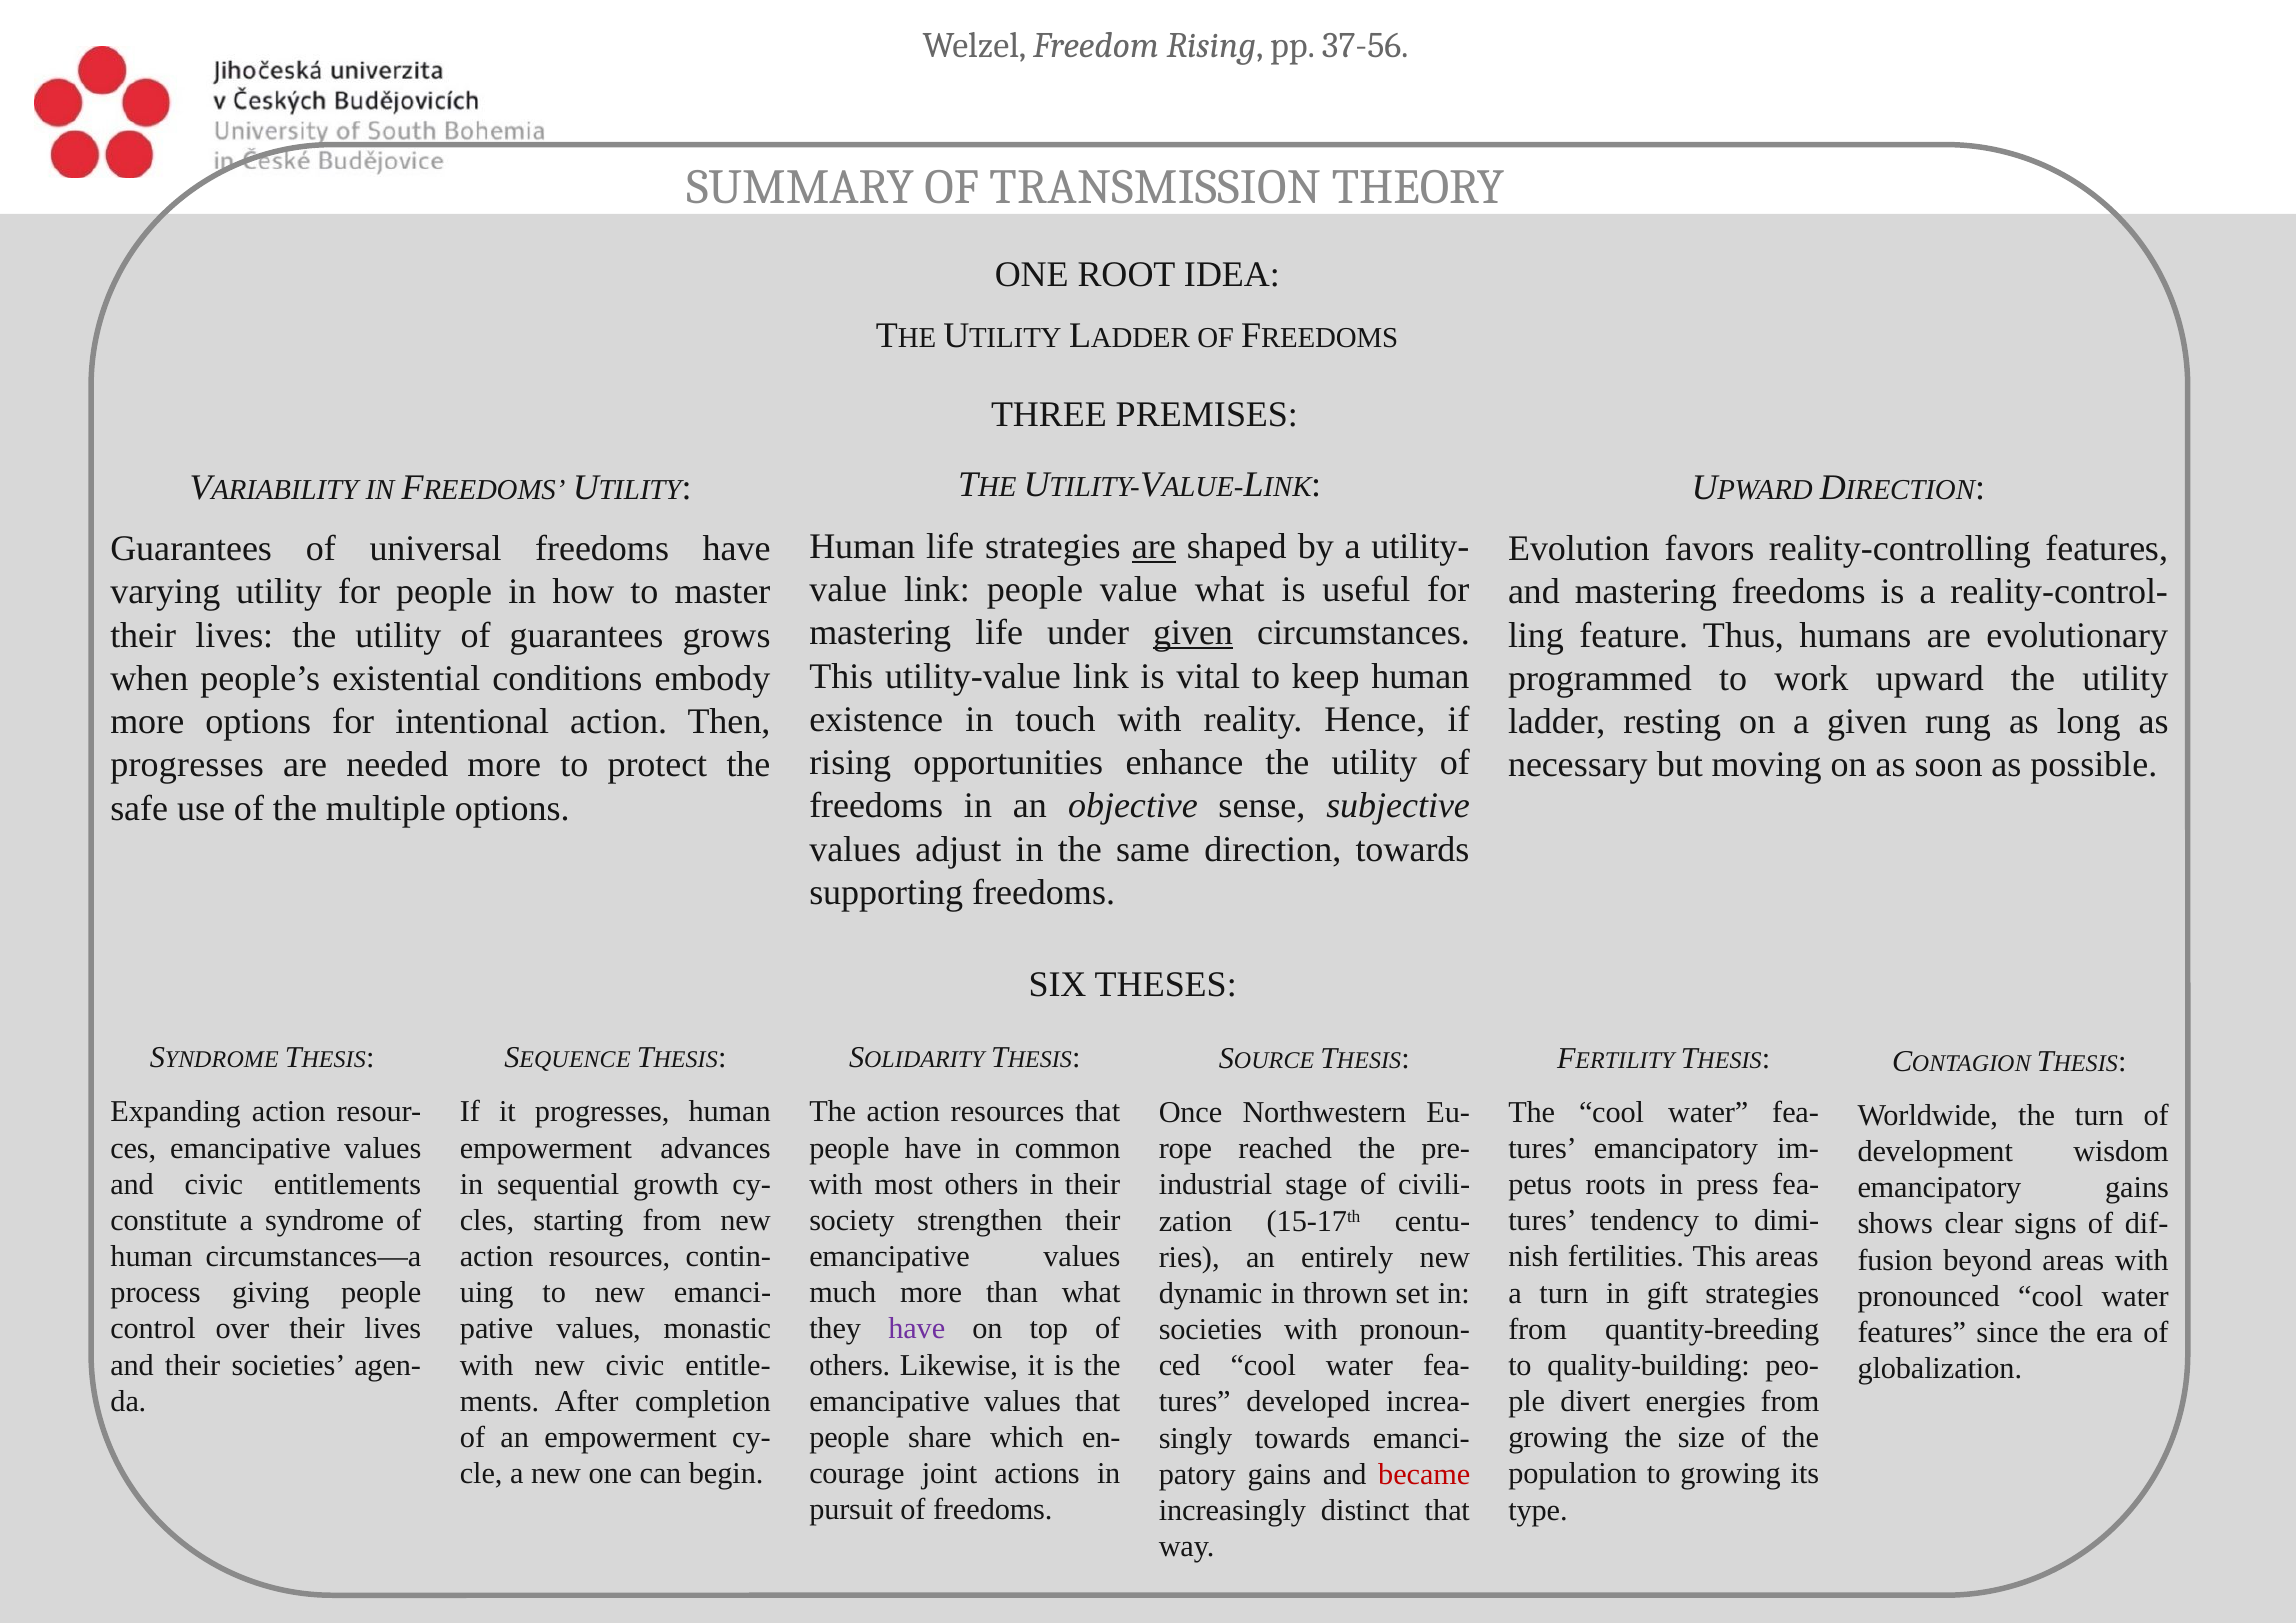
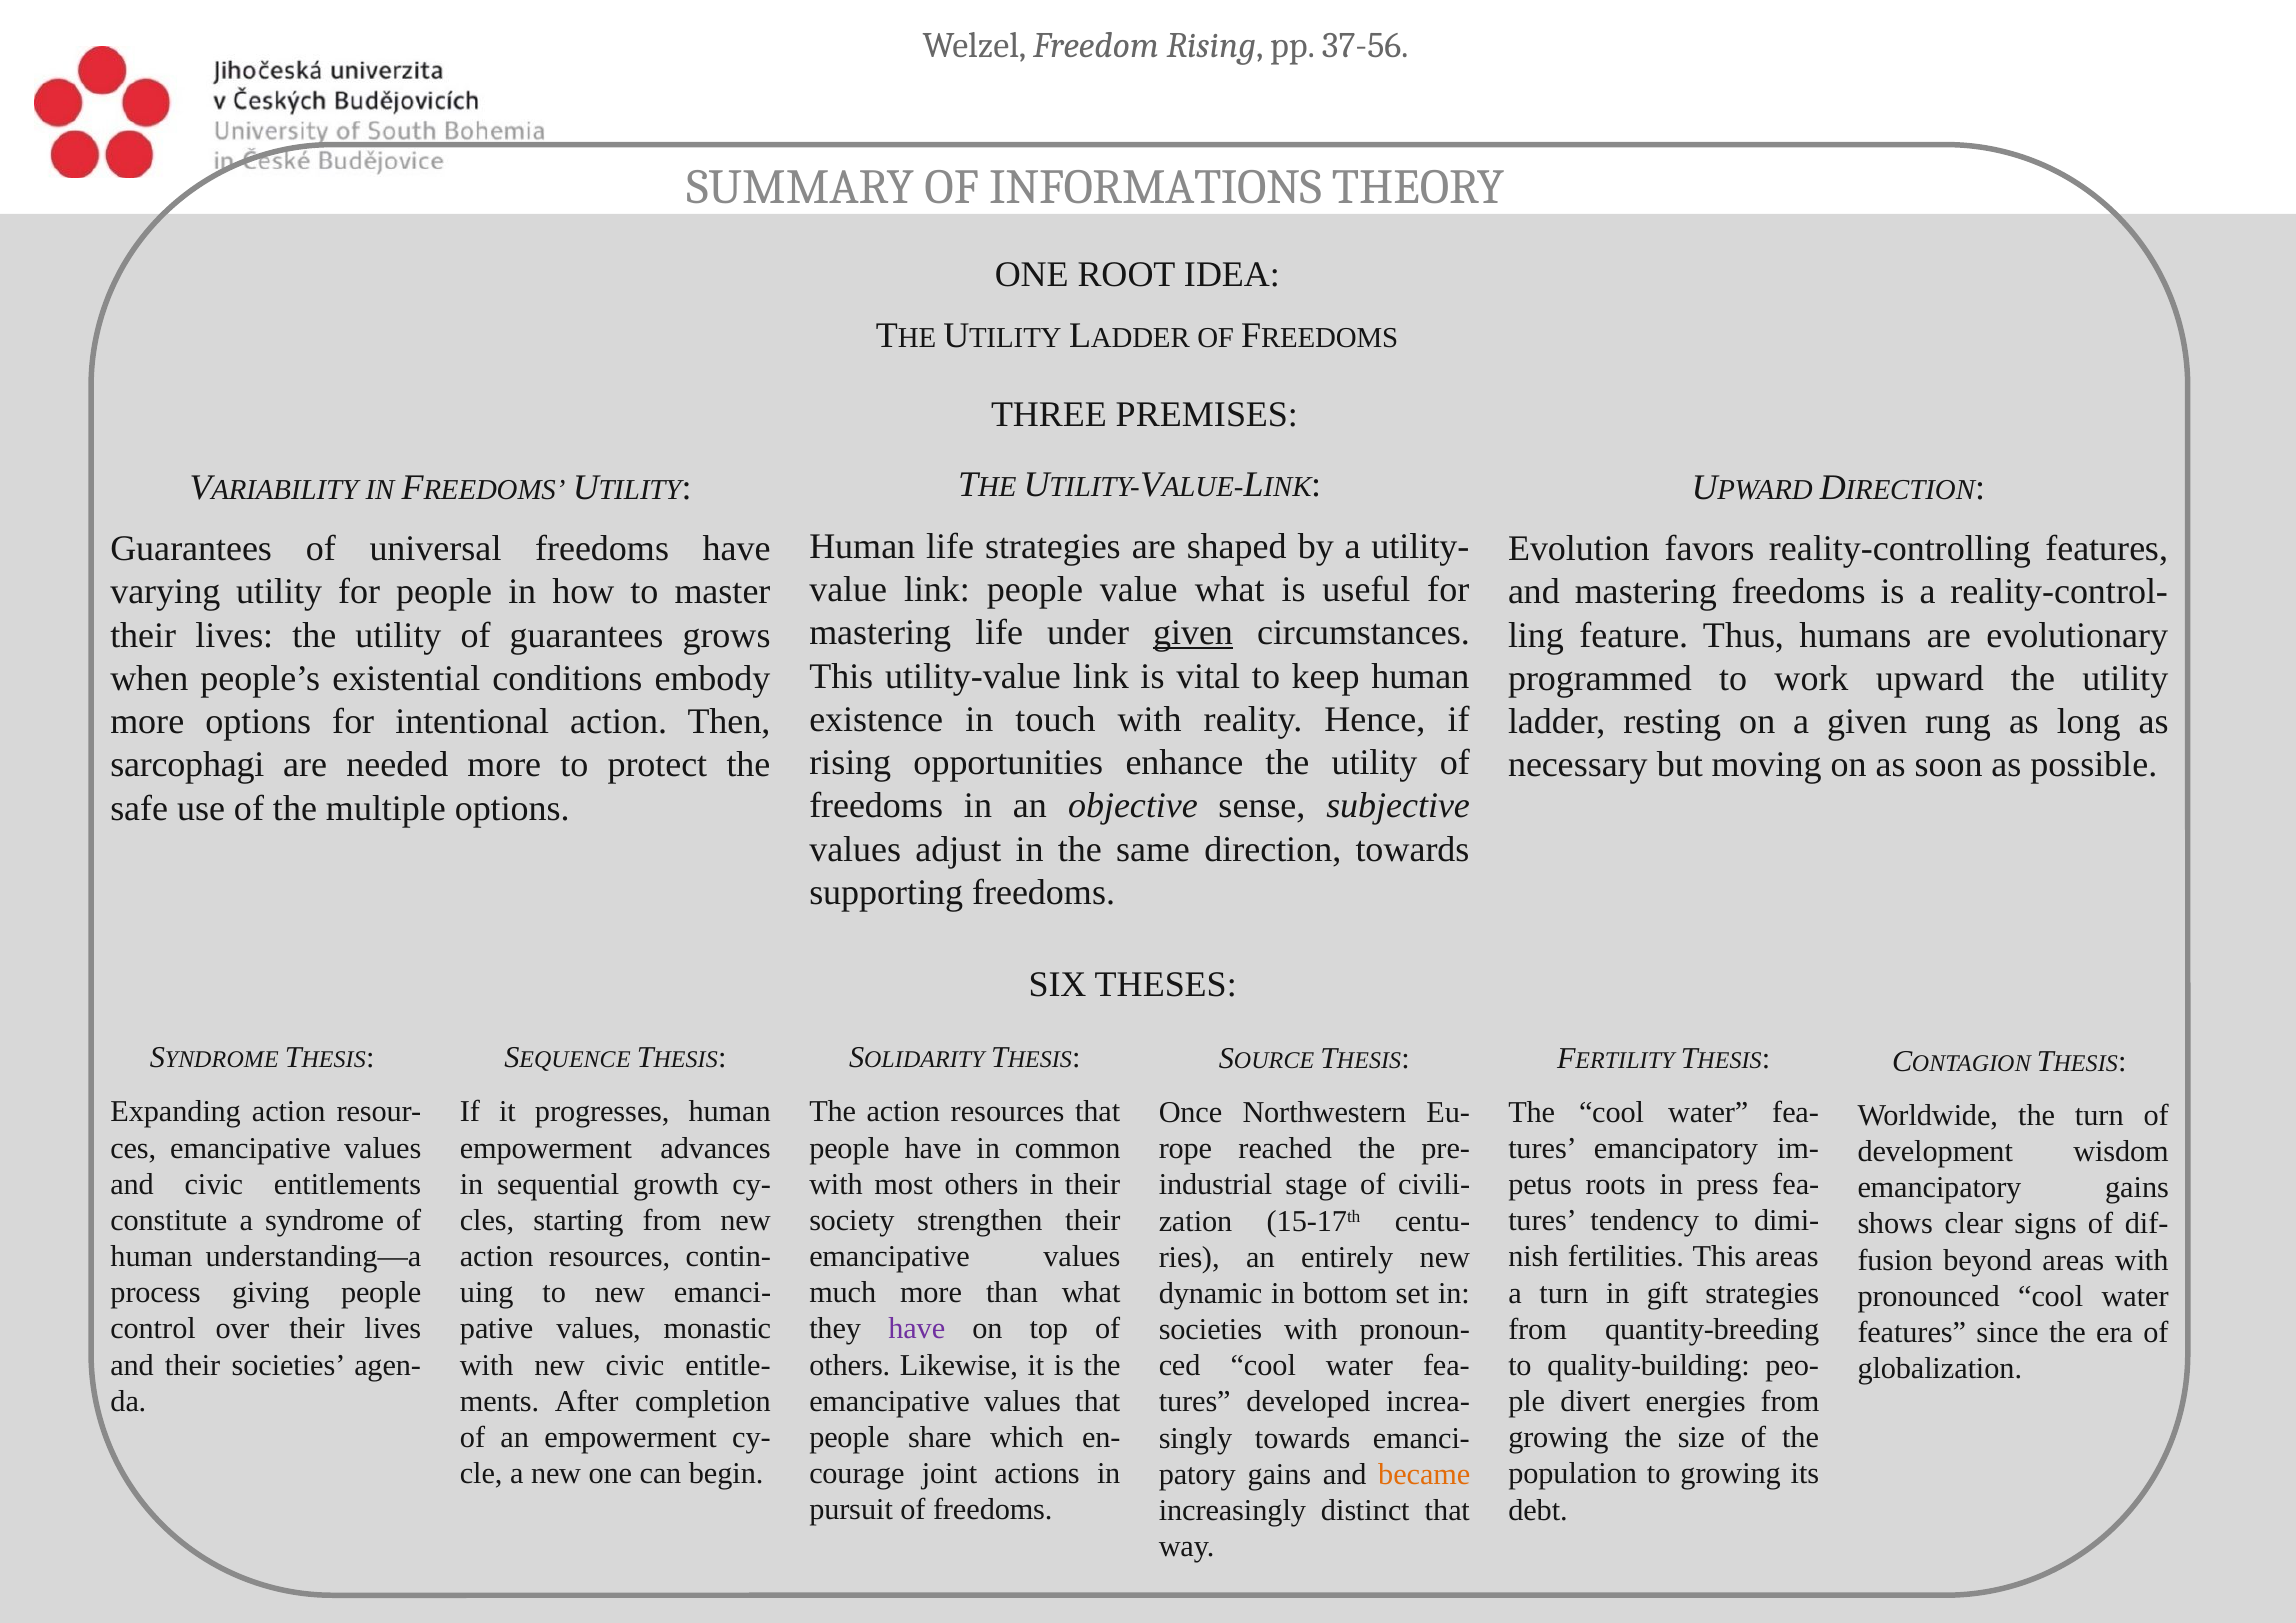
TRANSMISSION: TRANSMISSION -> INFORMATIONS (1156, 187)
are underline: present -> none (1154, 547)
progresses: progresses -> sarcophagi (187, 765)
circumstances—a: circumstances—a -> understanding—a (313, 1257)
thrown: thrown -> bottom (1345, 1294)
became colour: red -> orange (1424, 1475)
type: type -> debt (1538, 1511)
